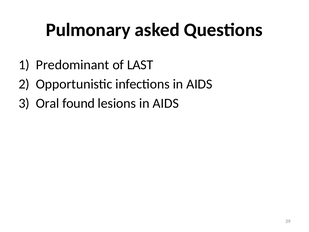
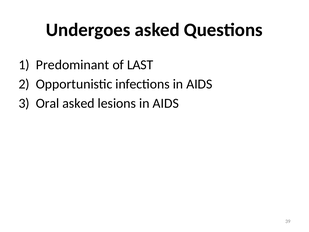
Pulmonary: Pulmonary -> Undergoes (88, 30)
Oral found: found -> asked (78, 103)
